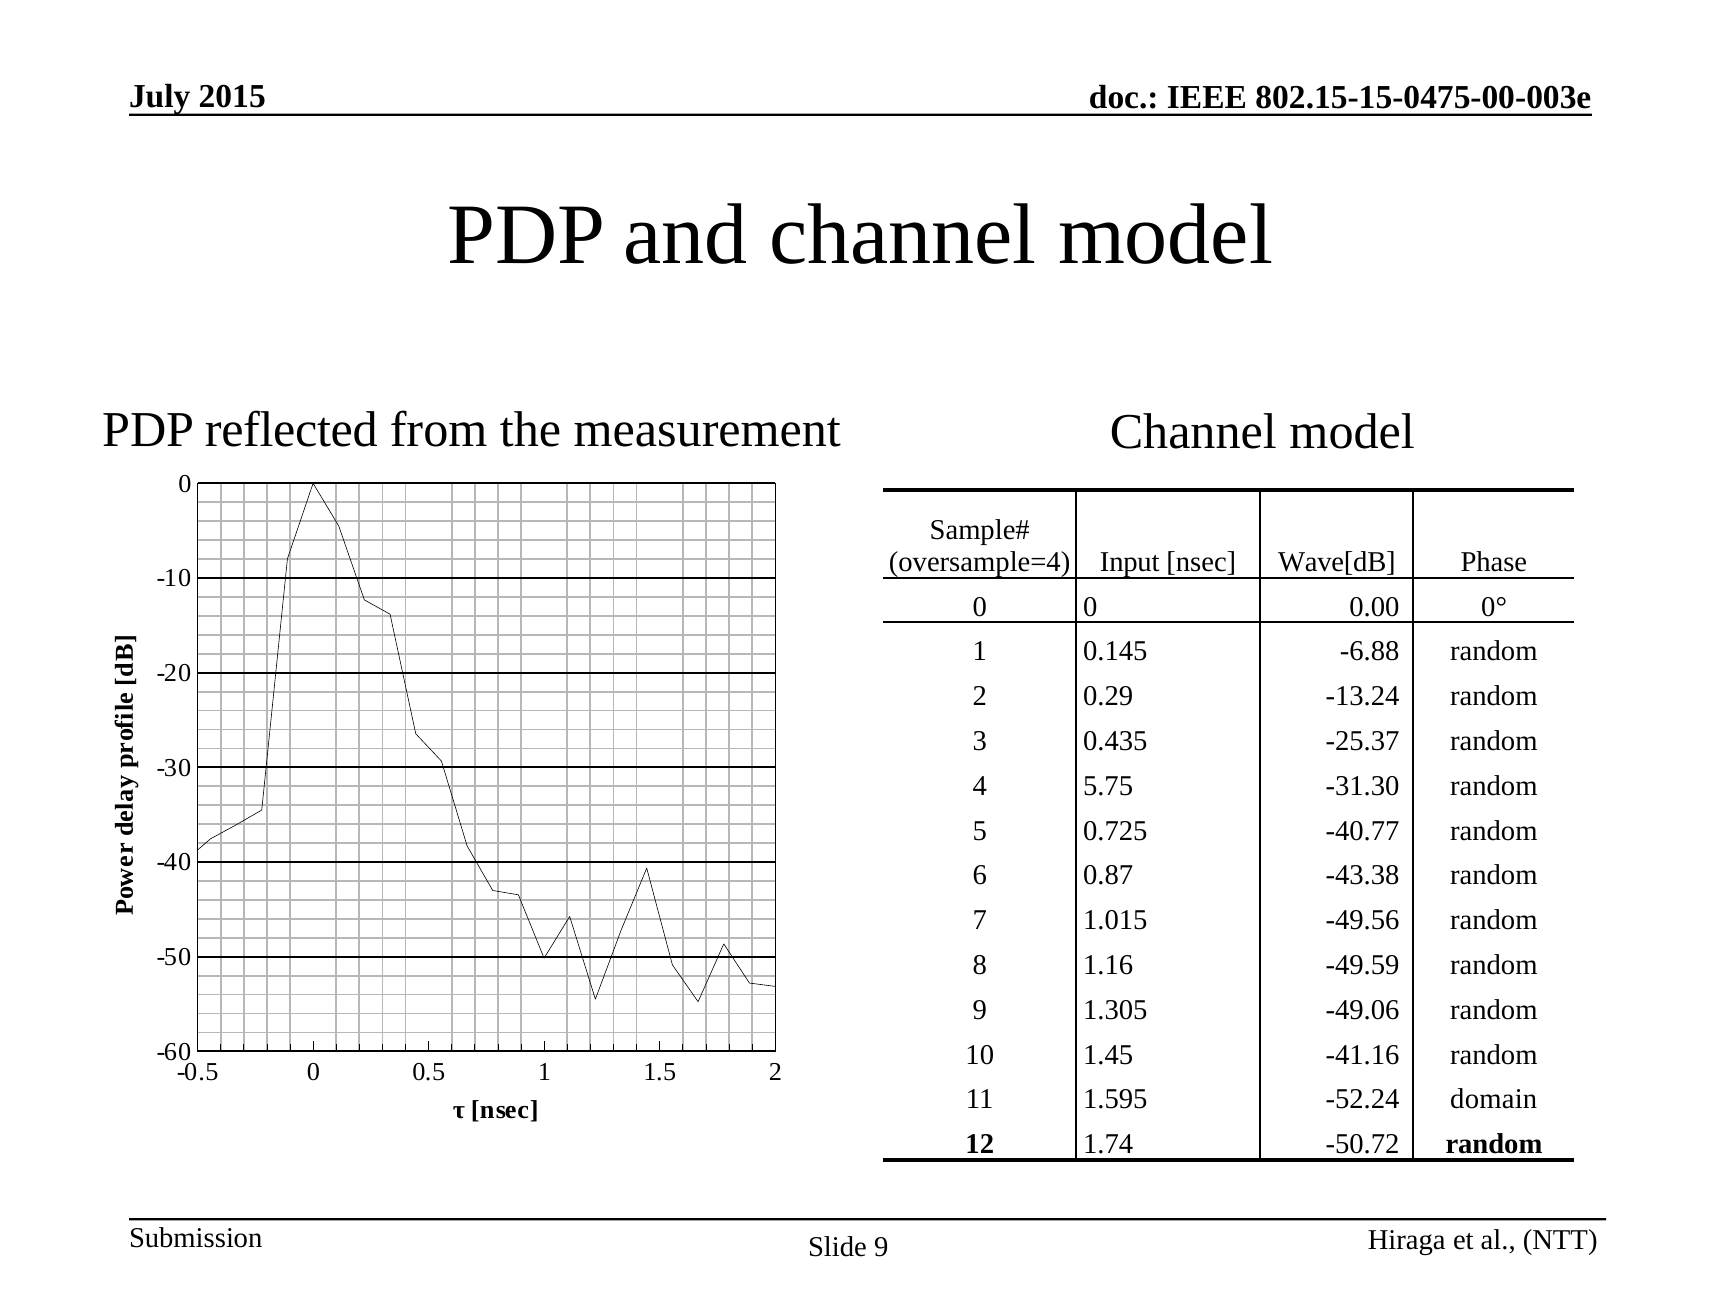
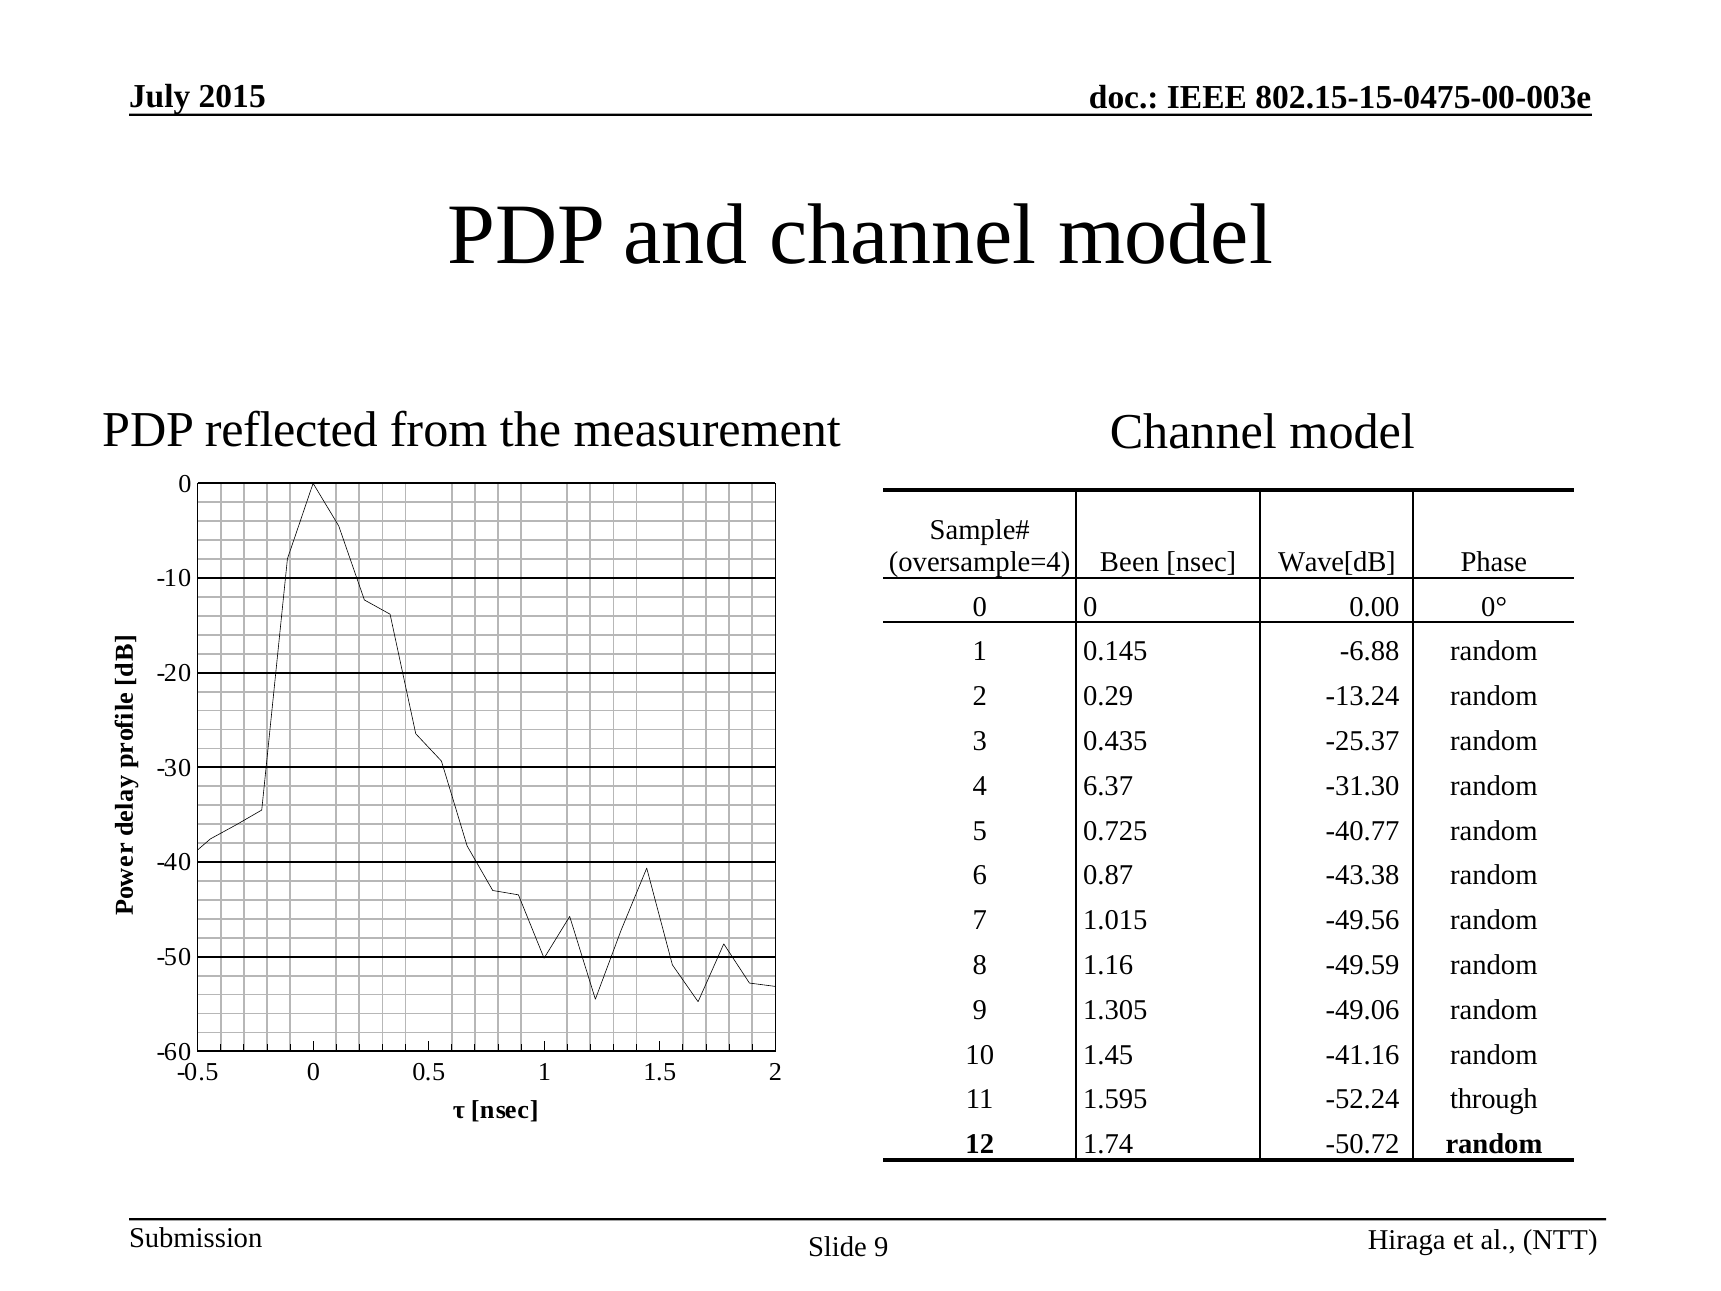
Input: Input -> Been (1130, 562)
5.75: 5.75 -> 6.37 (1108, 786)
domain: domain -> through (1494, 1099)
